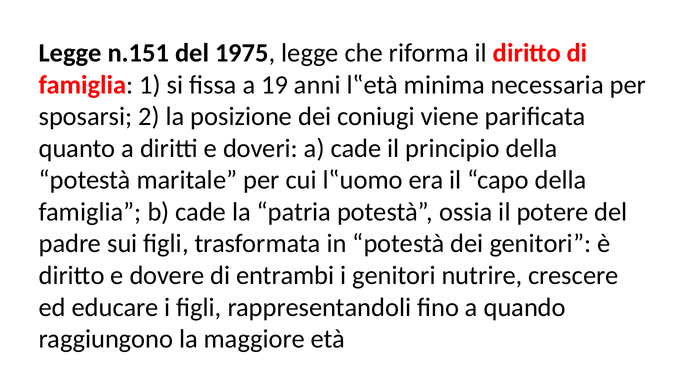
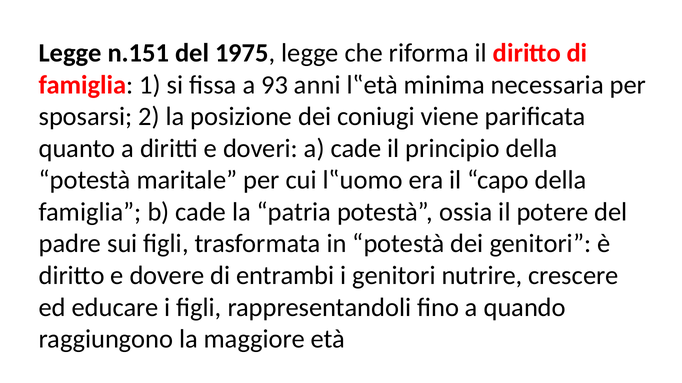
19: 19 -> 93 (275, 85)
